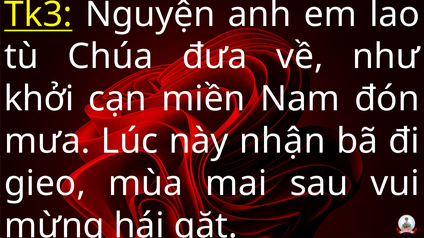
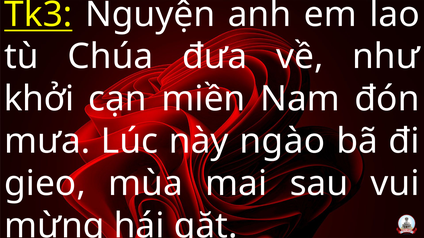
nhận: nhận -> ngào (282, 142)
